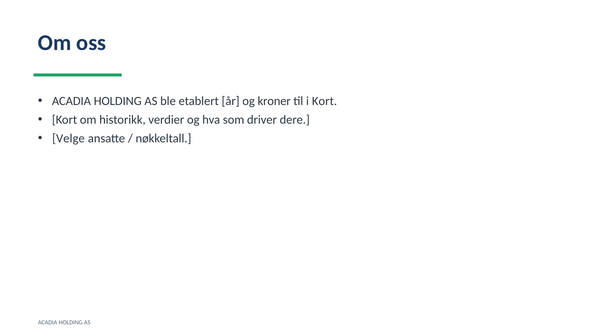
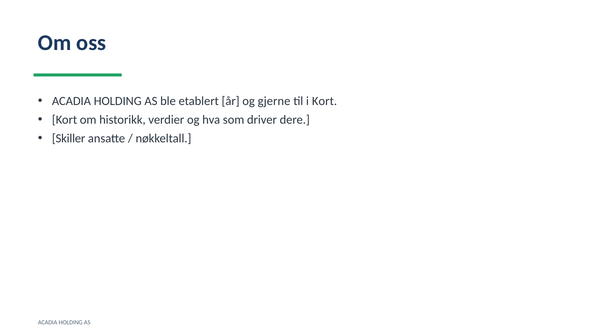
kroner: kroner -> gjerne (274, 101)
Velge: Velge -> Skiller (69, 138)
